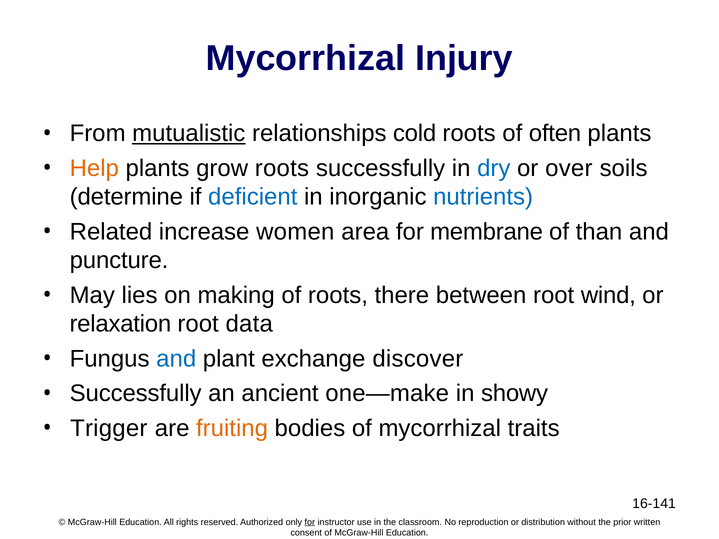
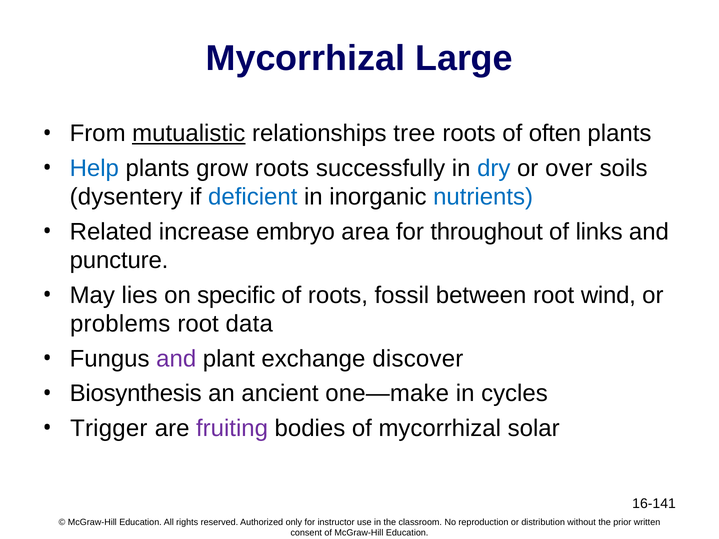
Injury: Injury -> Large (464, 58)
cold: cold -> tree (414, 134)
Help colour: orange -> blue (94, 168)
determine: determine -> dysentery (126, 197)
women: women -> embryo (296, 232)
membrane: membrane -> throughout (487, 232)
than: than -> links (599, 232)
making: making -> specific (236, 295)
there: there -> fossil (402, 295)
relaxation: relaxation -> problems (120, 324)
and colour: blue -> purple (176, 359)
Successfully: Successfully -> Biosynthesis (136, 394)
showy: showy -> cycles (514, 394)
fruiting colour: orange -> purple (232, 428)
traits: traits -> solar (534, 428)
for underline: present -> none (310, 522)
